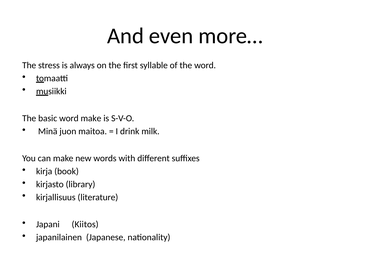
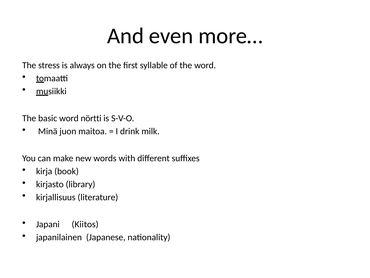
word make: make -> nörtti (91, 118)
